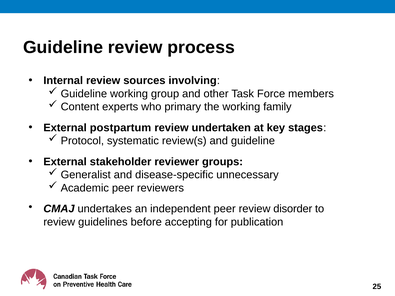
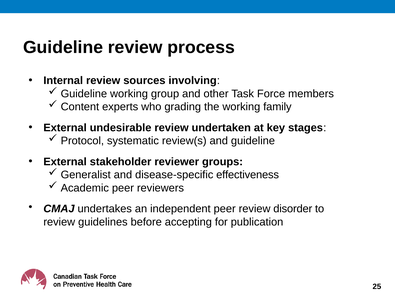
primary: primary -> grading (183, 107)
postpartum: postpartum -> undesirable (121, 128)
unnecessary: unnecessary -> effectiveness (248, 175)
